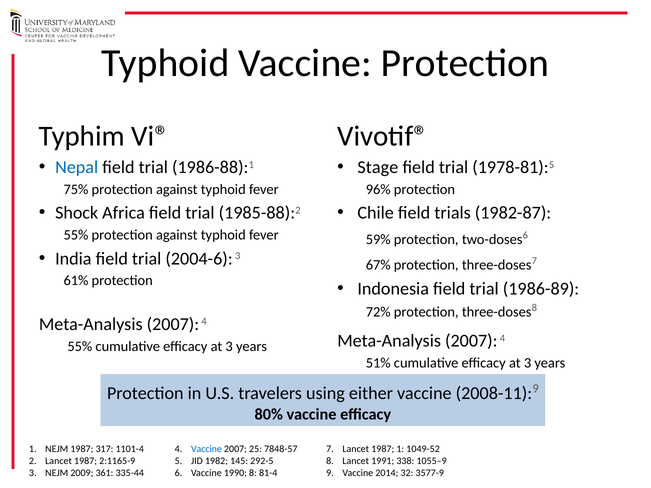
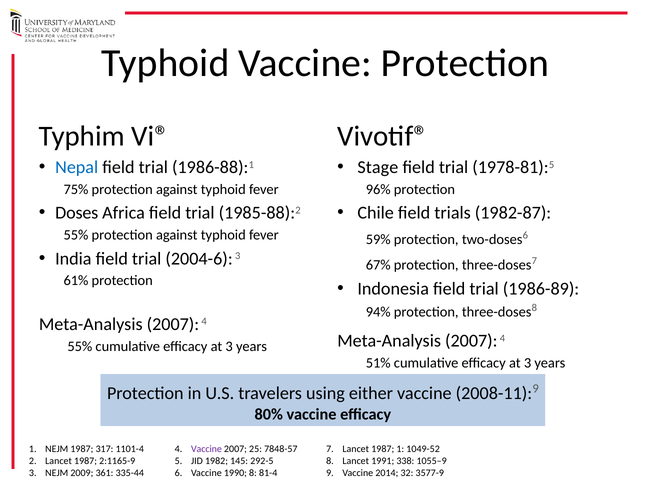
Shock: Shock -> Doses (77, 213)
72%: 72% -> 94% (378, 312)
Vaccine colour: blue -> purple (206, 449)
